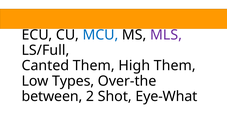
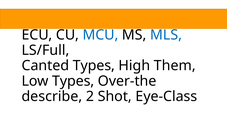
MLS colour: purple -> blue (166, 35)
Canted Them: Them -> Types (94, 65)
between: between -> describe (52, 96)
Eye-What: Eye-What -> Eye-Class (166, 96)
